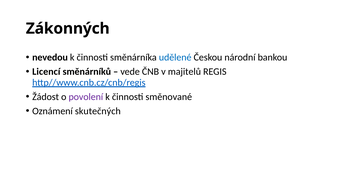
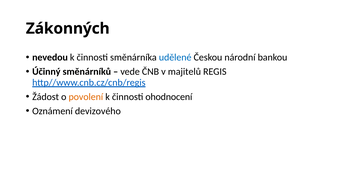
Licencí: Licencí -> Účinný (46, 72)
povolení colour: purple -> orange (86, 97)
směnované: směnované -> ohodnocení (169, 97)
skutečných: skutečných -> devizového (98, 111)
